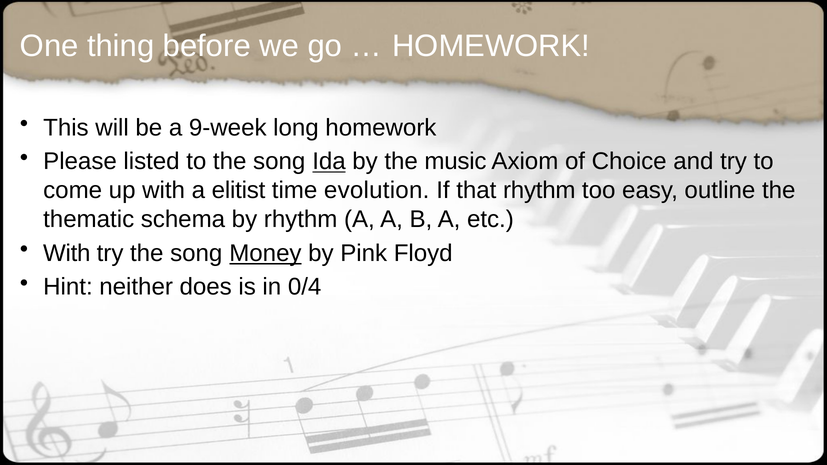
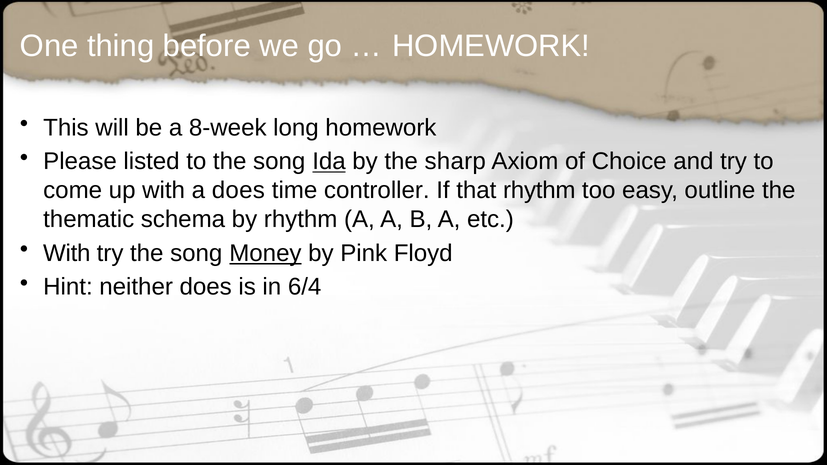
9-week: 9-week -> 8-week (228, 128)
music: music -> sharp (455, 162)
a elitist: elitist -> does (238, 191)
evolution: evolution -> controller (377, 191)
0/4: 0/4 -> 6/4 (305, 287)
